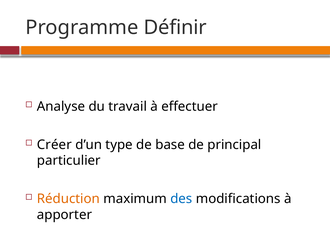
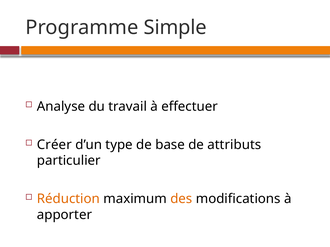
Définir: Définir -> Simple (175, 28)
principal: principal -> attributs (234, 145)
des colour: blue -> orange (181, 199)
